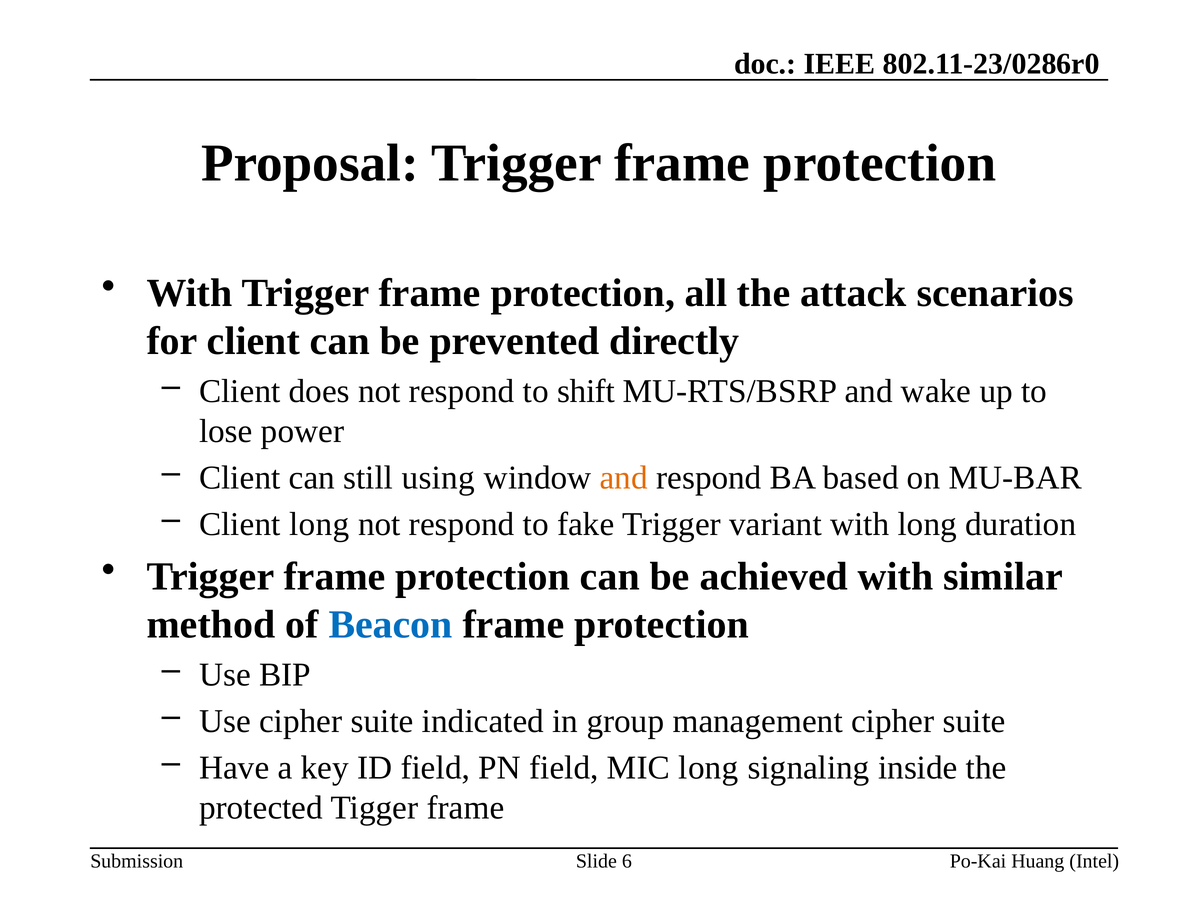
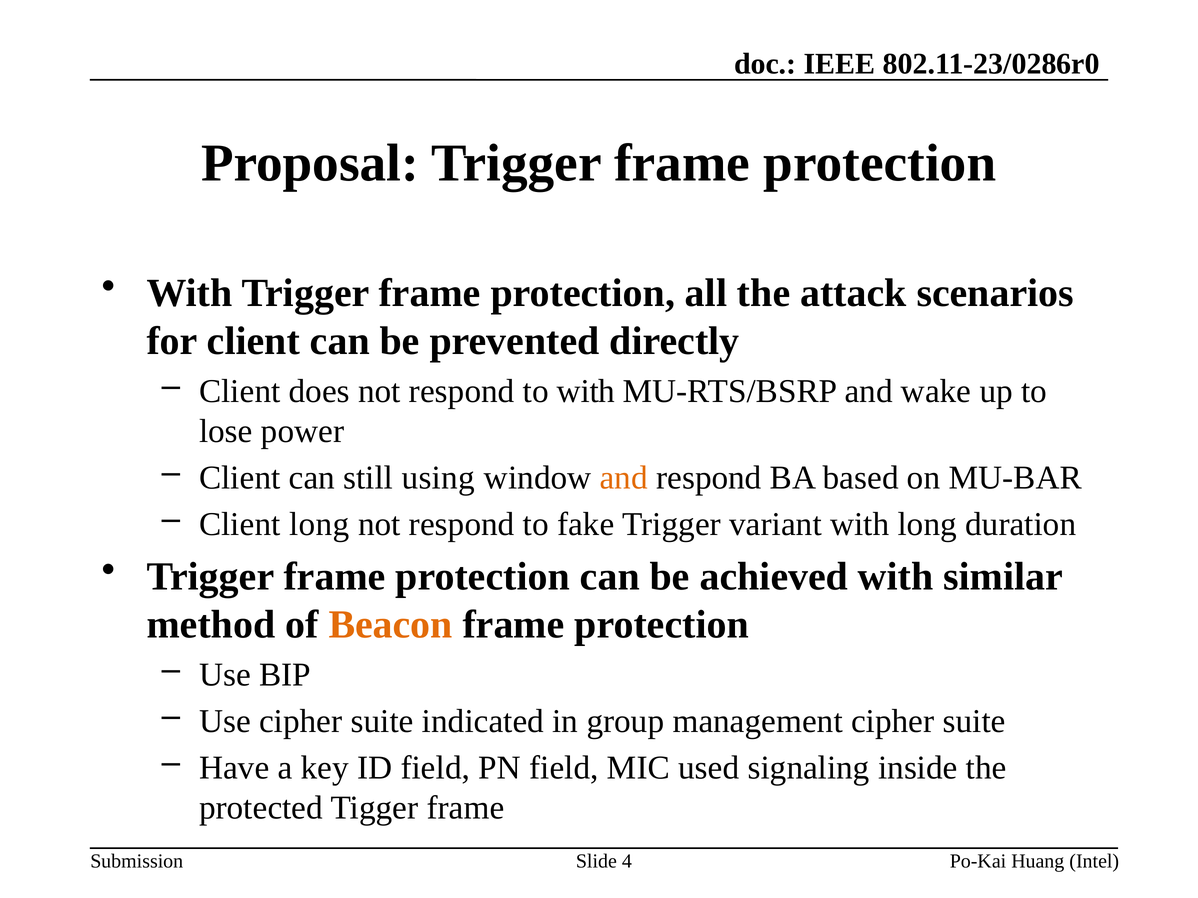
to shift: shift -> with (586, 391)
Beacon colour: blue -> orange (391, 625)
MIC long: long -> used (709, 768)
6: 6 -> 4 (627, 862)
